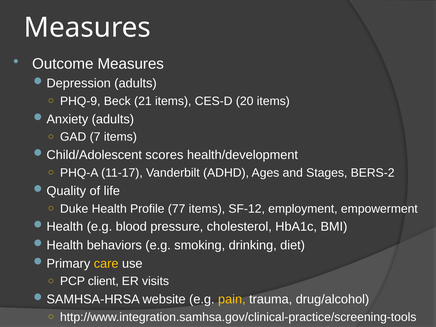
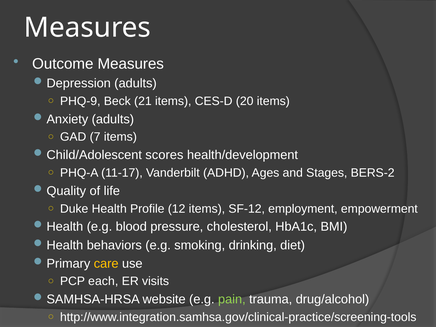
77: 77 -> 12 (177, 209)
client: client -> each (103, 281)
pain colour: yellow -> light green (232, 299)
